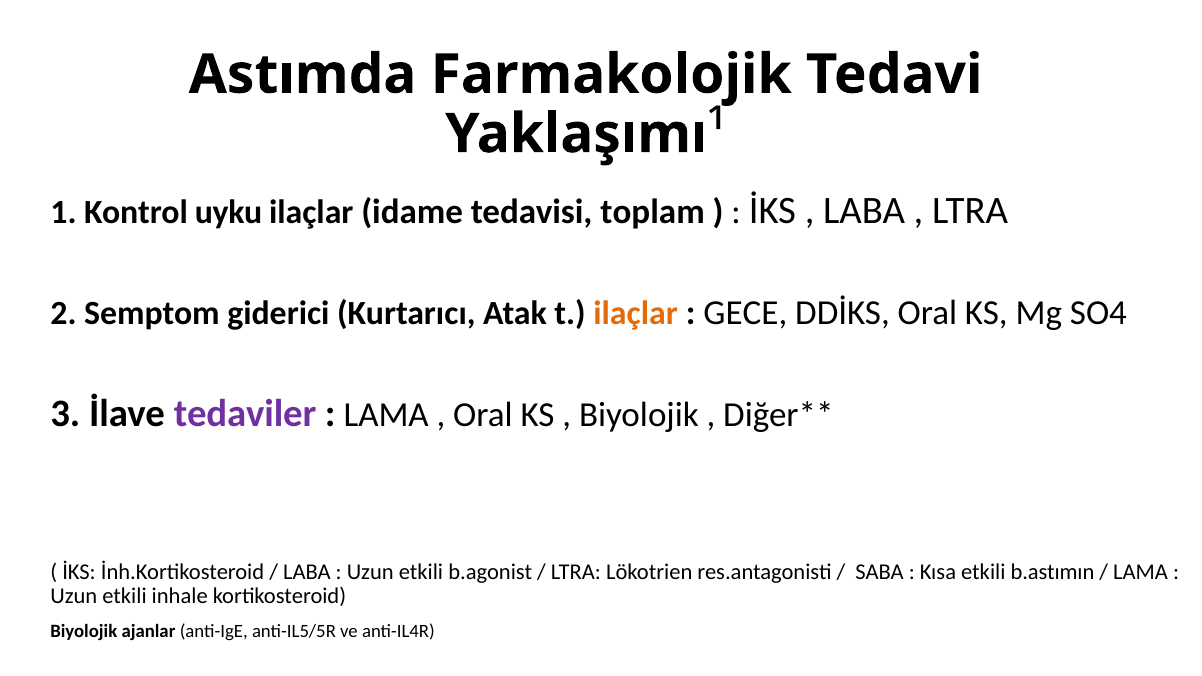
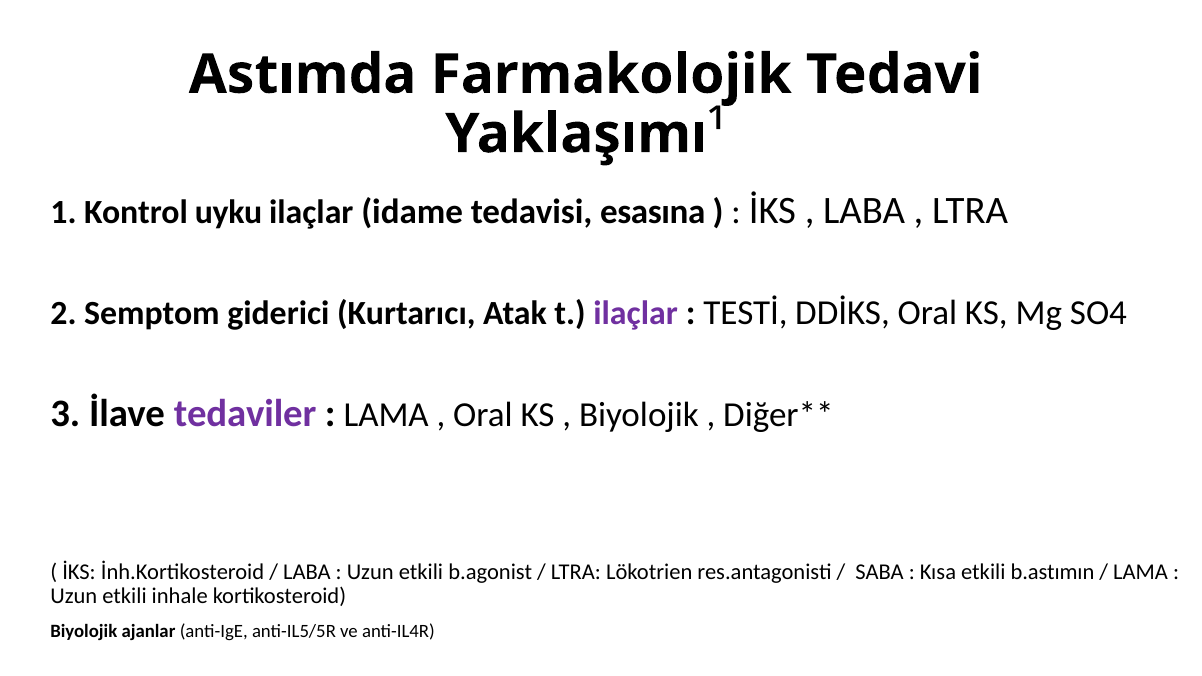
toplam: toplam -> esasına (653, 212)
ilaçlar colour: orange -> purple (636, 313)
GECE: GECE -> TESTİ (745, 313)
